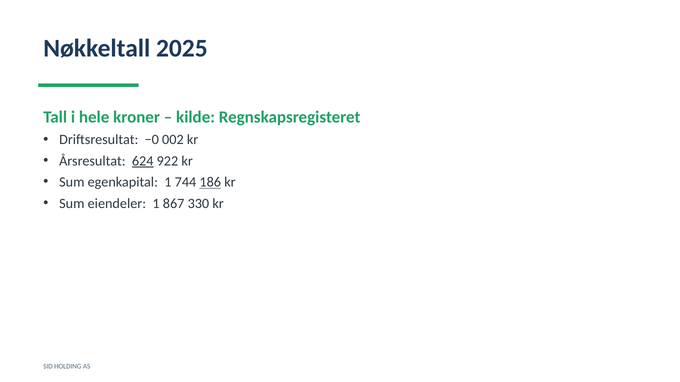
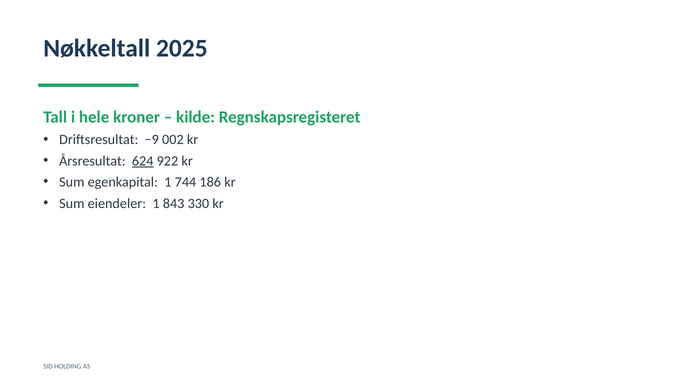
−0: −0 -> −9 (152, 140)
186 underline: present -> none (210, 182)
867: 867 -> 843 (174, 204)
